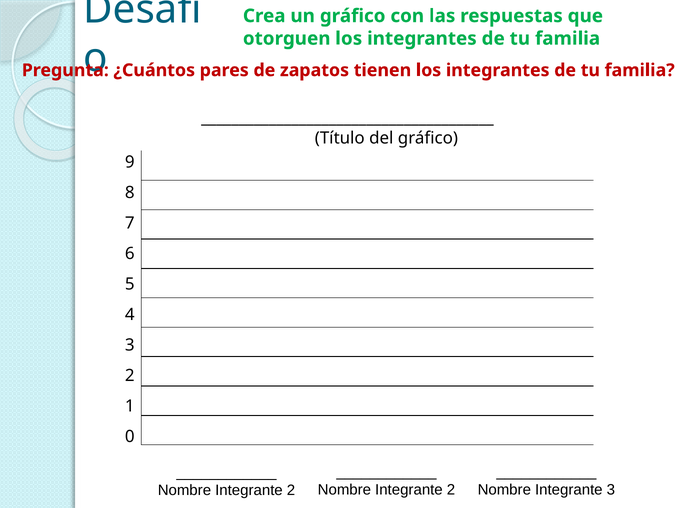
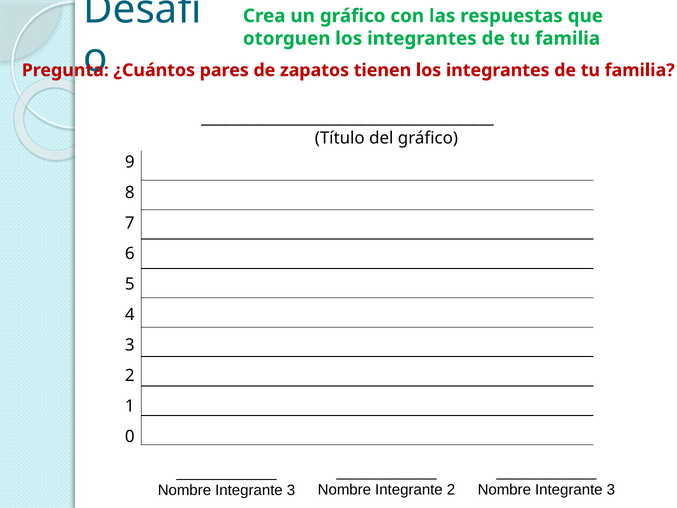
2: 2 -> 3 (291, 490)
